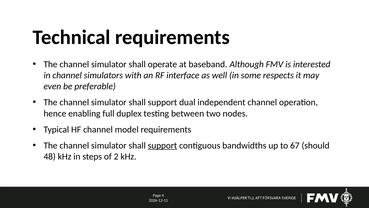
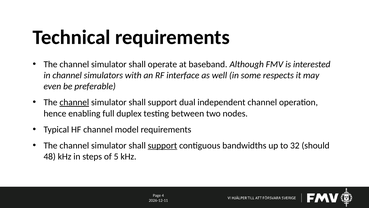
channel underline: none -> present (74, 102)
67: 67 -> 32 (295, 145)
2: 2 -> 5 (116, 156)
